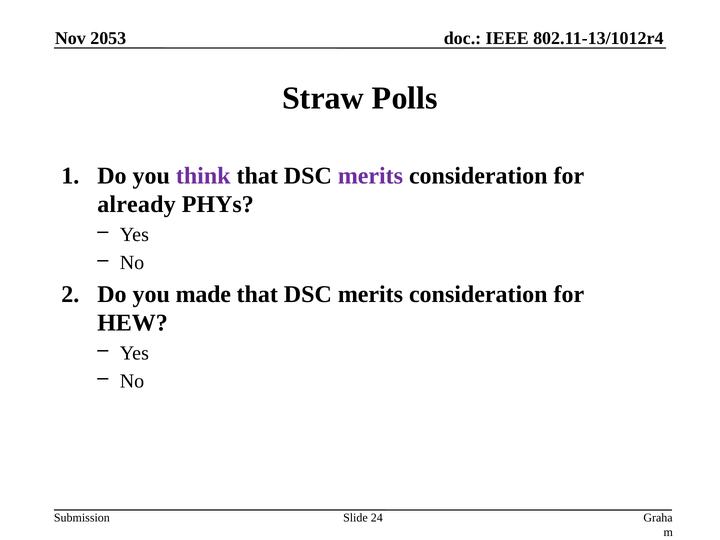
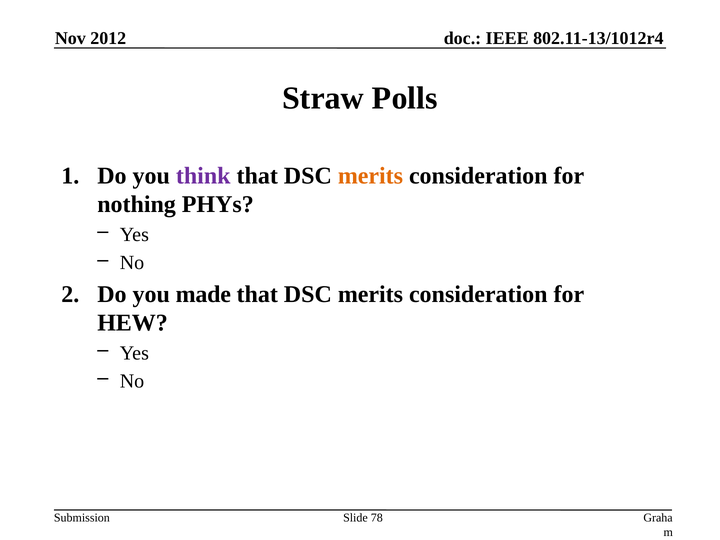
2053: 2053 -> 2012 (108, 38)
merits colour: purple -> orange (370, 176)
already: already -> nothing (137, 205)
24: 24 -> 78 (377, 518)
